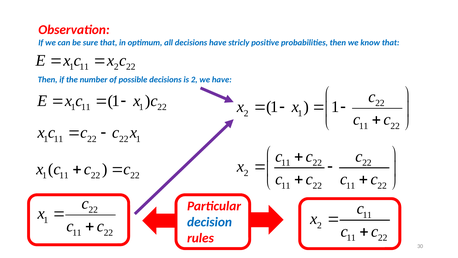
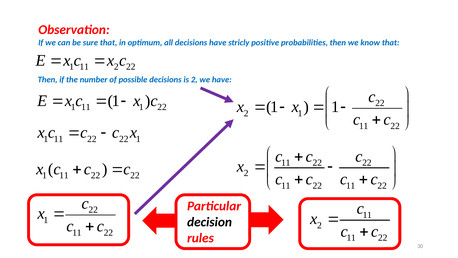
decision colour: blue -> black (210, 222)
